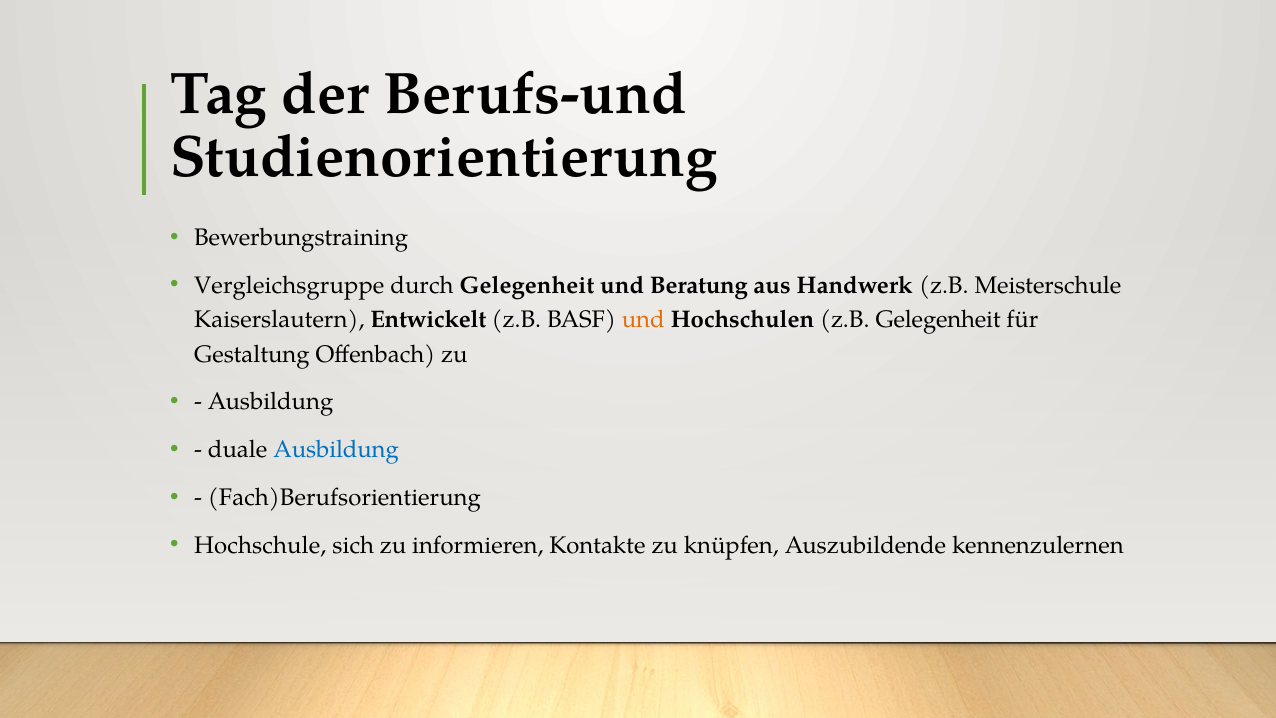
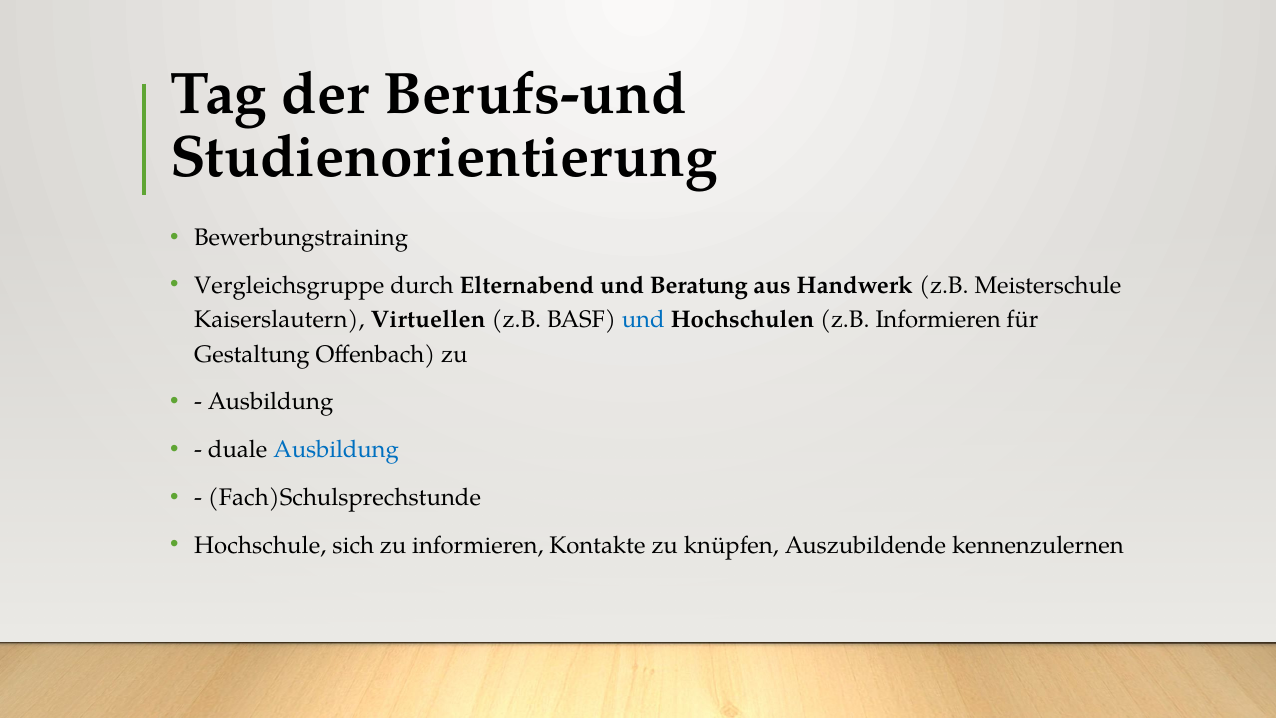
durch Gelegenheit: Gelegenheit -> Elternabend (527, 285)
Entwickelt: Entwickelt -> Virtuellen (428, 320)
und colour: orange -> blue (643, 320)
z.B Gelegenheit: Gelegenheit -> Informieren (938, 320)
Fach)Berufsorientierung: Fach)Berufsorientierung -> Fach)Schulsprechstunde (345, 497)
